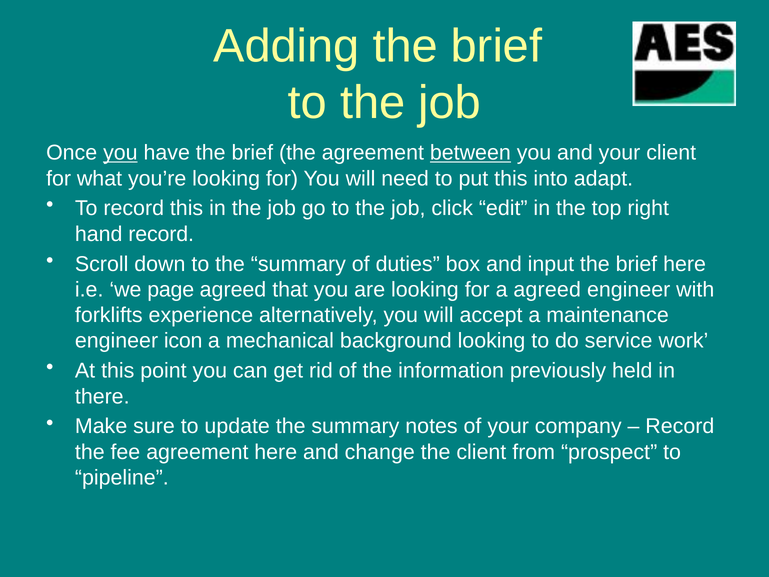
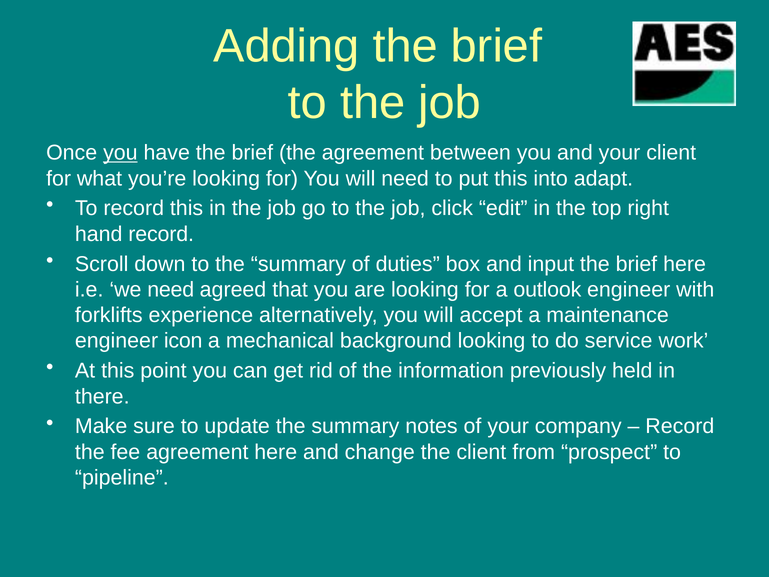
between underline: present -> none (470, 153)
we page: page -> need (171, 289)
a agreed: agreed -> outlook (547, 289)
